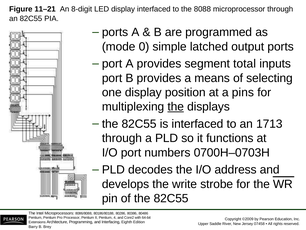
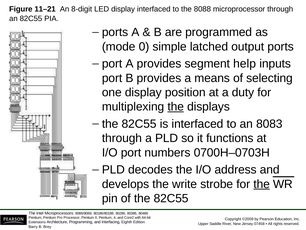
total: total -> help (245, 64)
pins: pins -> duty (243, 92)
1713: 1713 -> 8083 (269, 124)
the underline: none -> present (262, 184)
